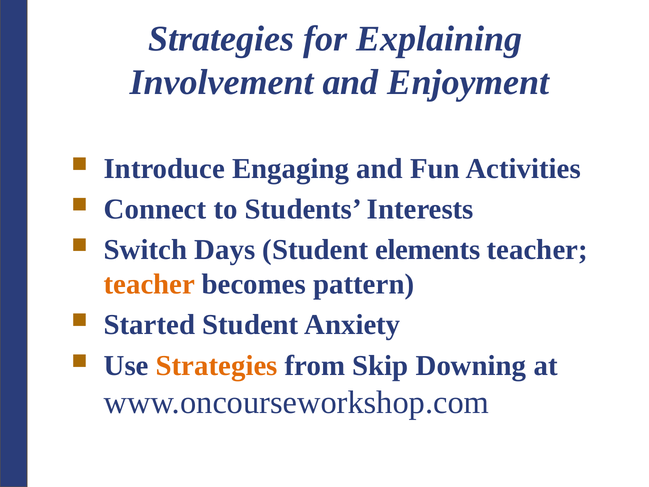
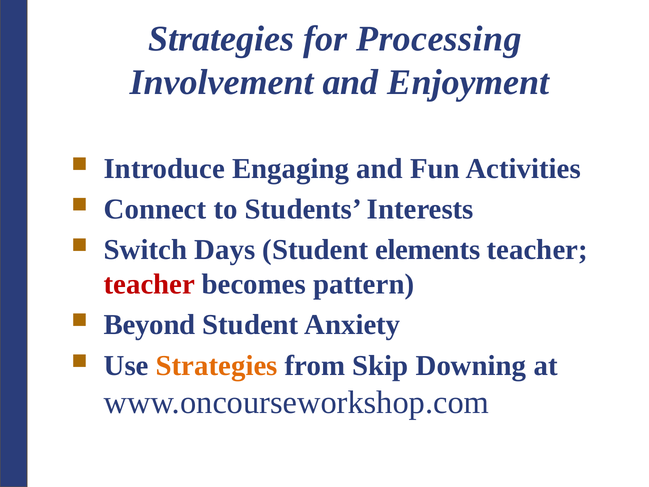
Explaining: Explaining -> Processing (439, 39)
teacher colour: orange -> red (149, 284)
Started: Started -> Beyond (150, 324)
